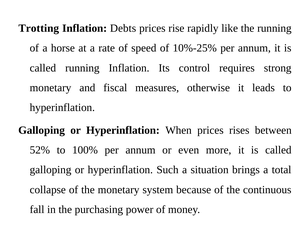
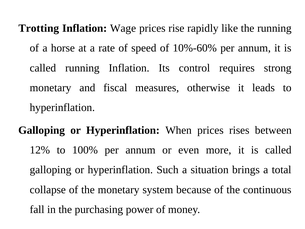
Debts: Debts -> Wage (123, 28)
10%-25%: 10%-25% -> 10%-60% (195, 48)
52%: 52% -> 12% (40, 150)
